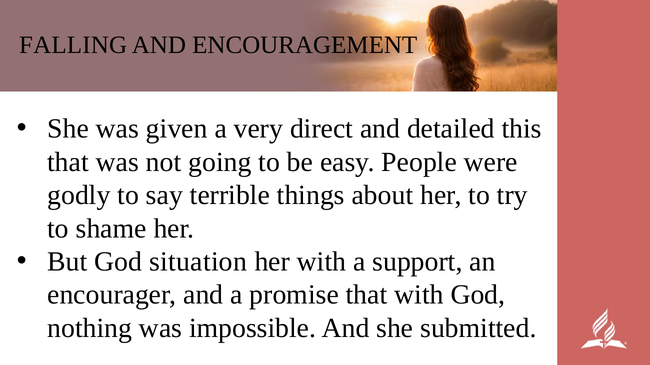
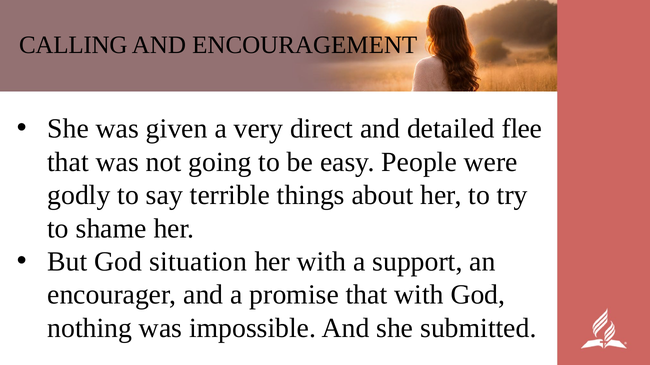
FALLING: FALLING -> CALLING (73, 45)
this: this -> flee (522, 129)
